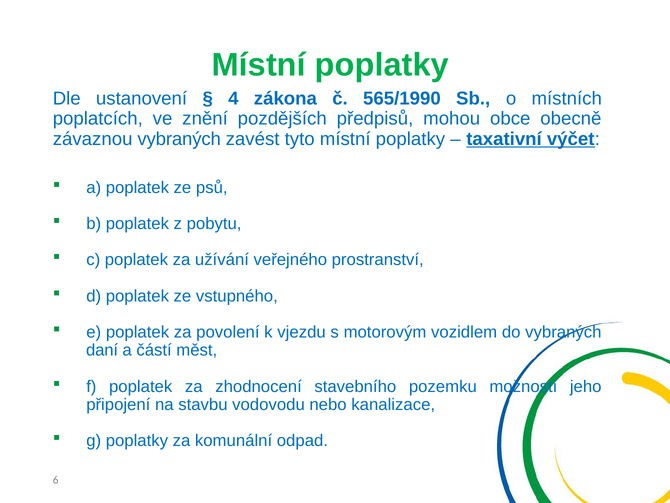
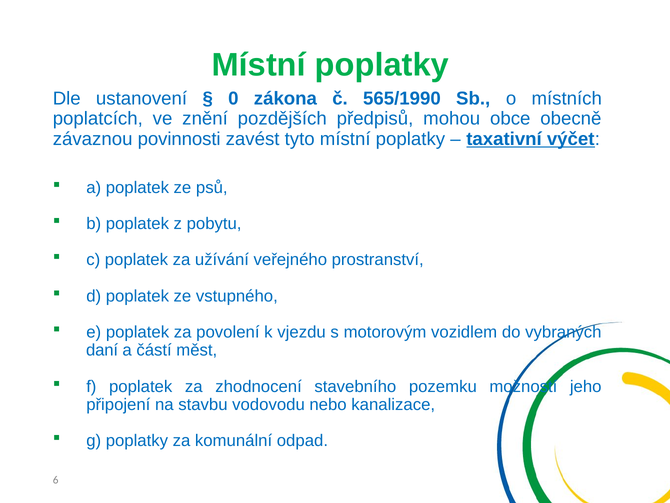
4: 4 -> 0 (233, 99)
závaznou vybraných: vybraných -> povinnosti (179, 139)
